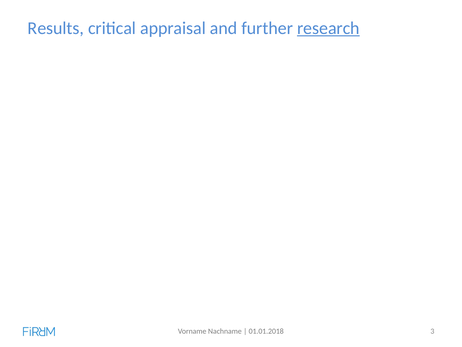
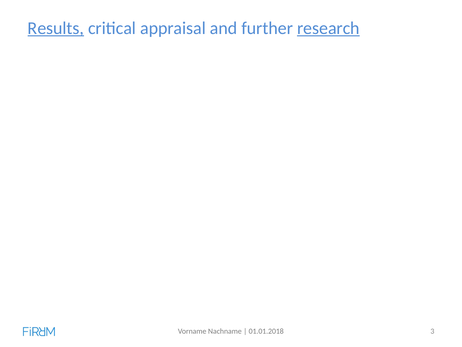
Results underline: none -> present (56, 28)
